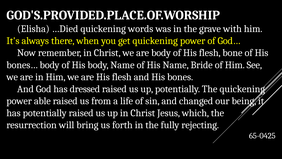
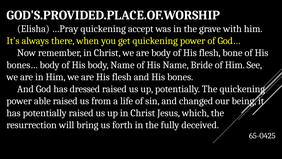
…Died: …Died -> …Pray (65, 29)
words: words -> accept (141, 29)
rejecting: rejecting -> deceived (200, 125)
